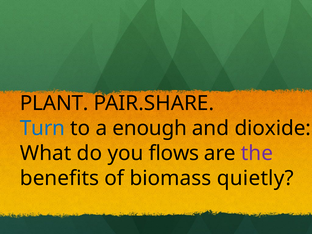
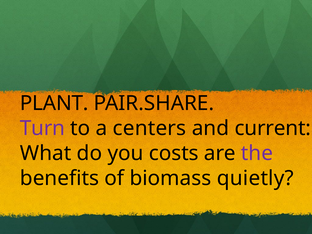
Turn colour: blue -> purple (42, 128)
enough: enough -> centers (149, 128)
dioxide: dioxide -> current (273, 128)
flows: flows -> costs (174, 153)
